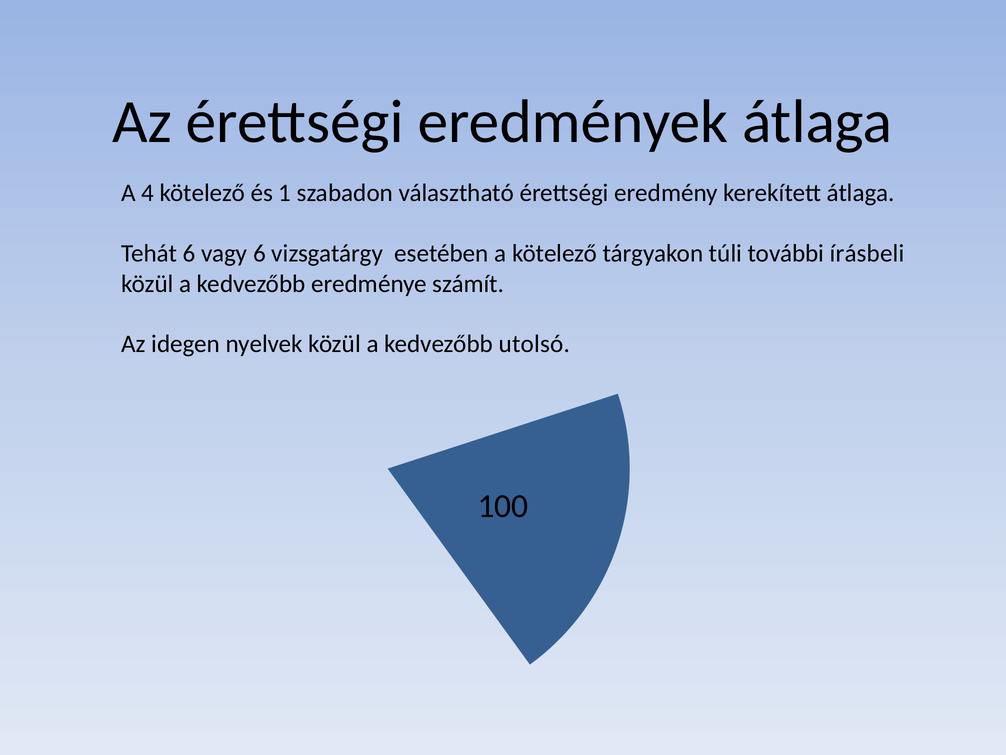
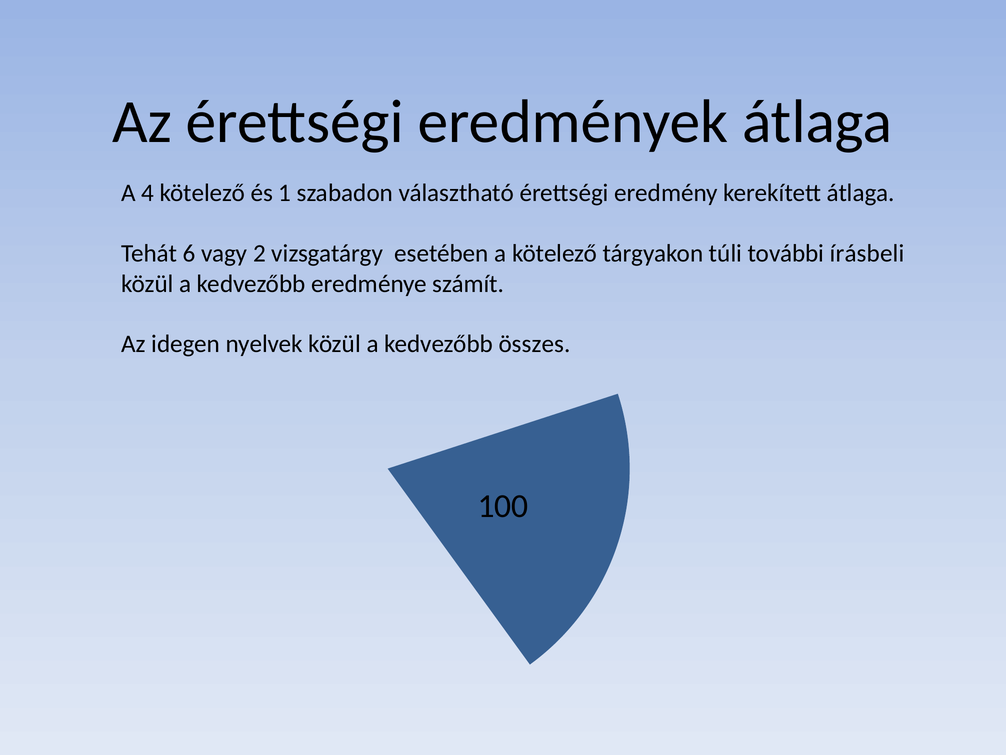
vagy 6: 6 -> 2 (259, 253)
utolsó: utolsó -> összes (534, 344)
